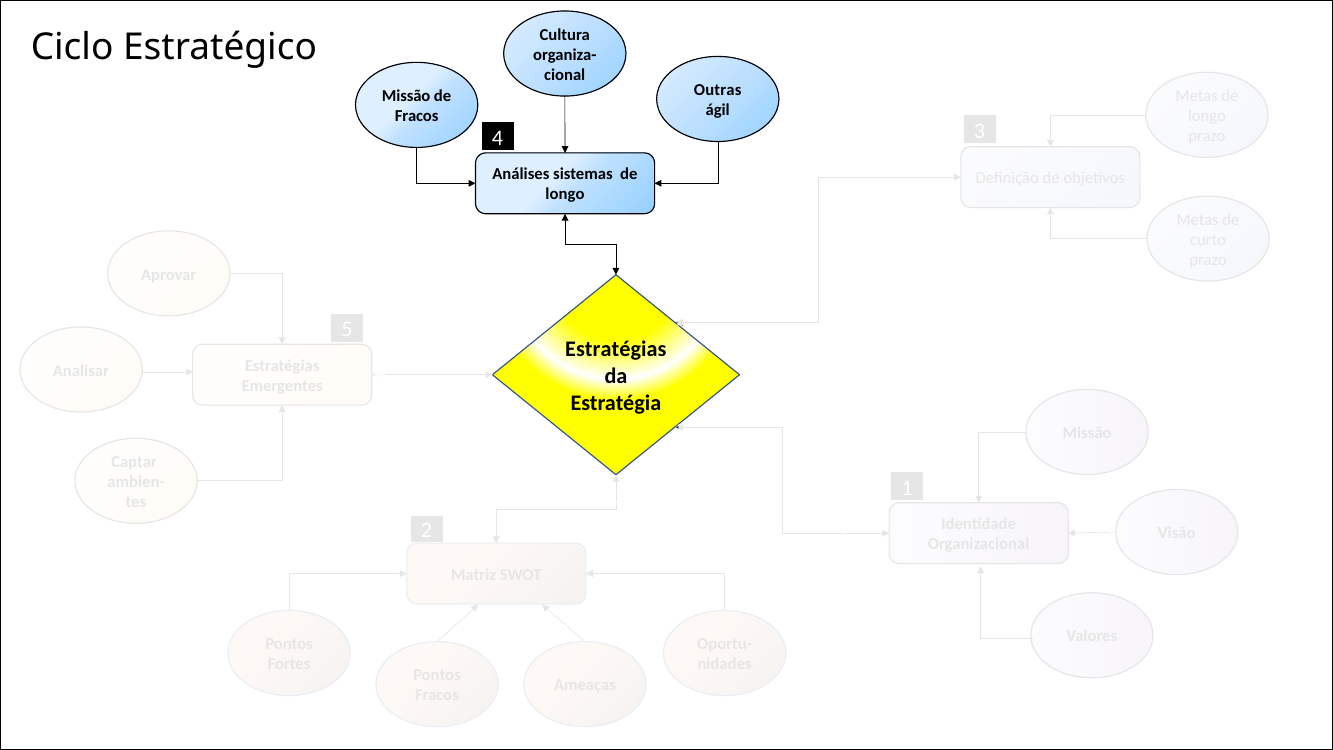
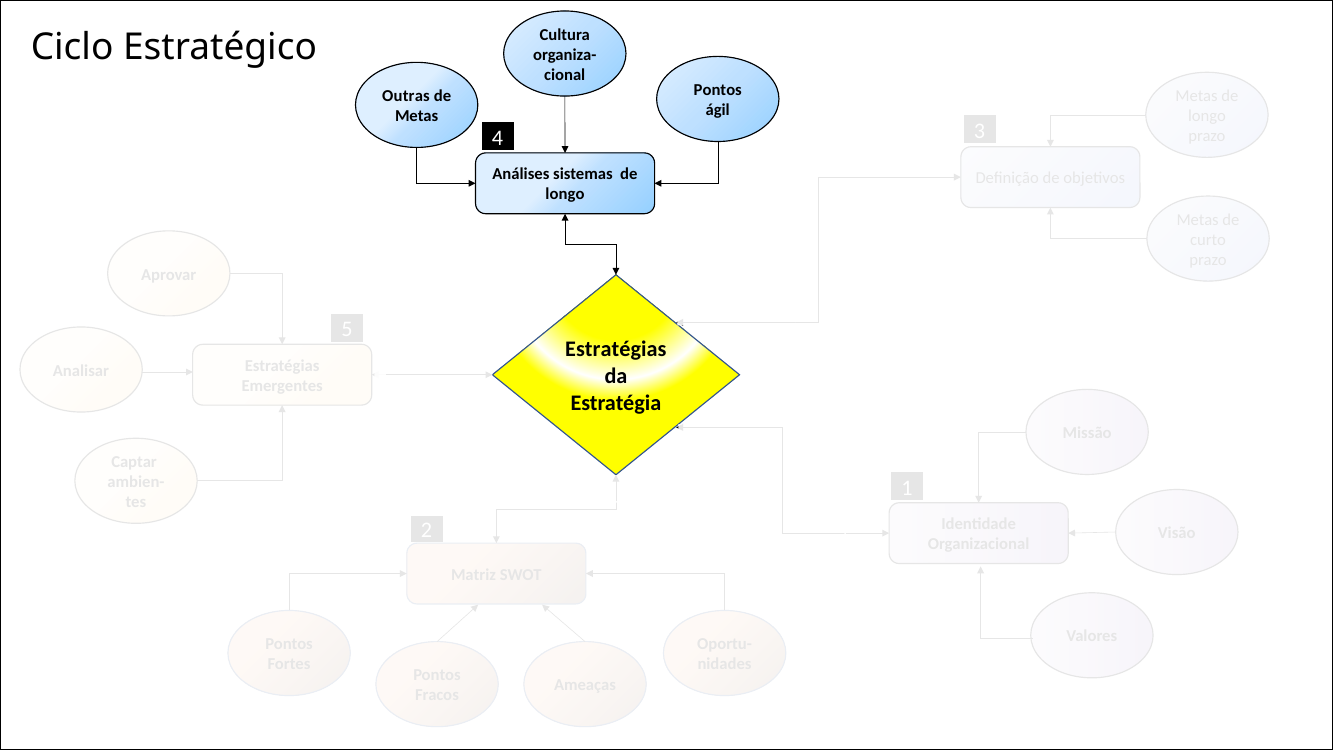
Outras: Outras -> Pontos (718, 90)
Missão: Missão -> Outras (406, 96)
Fracos: Fracos -> Metas (417, 116)
